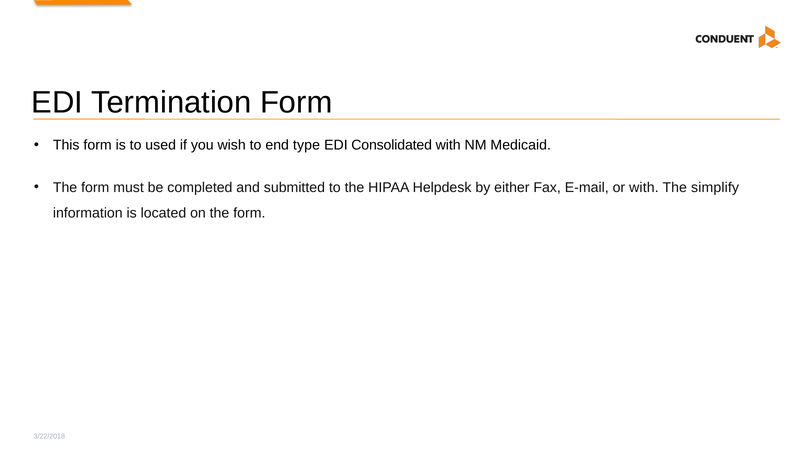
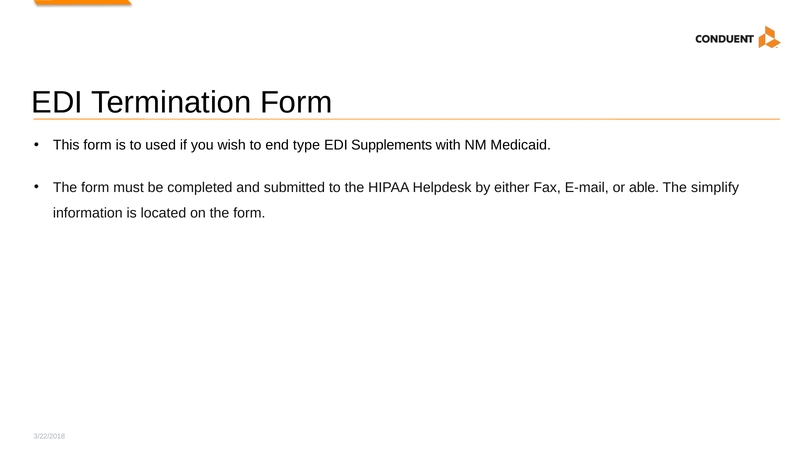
Consolidated: Consolidated -> Supplements (392, 145)
or with: with -> able (644, 187)
